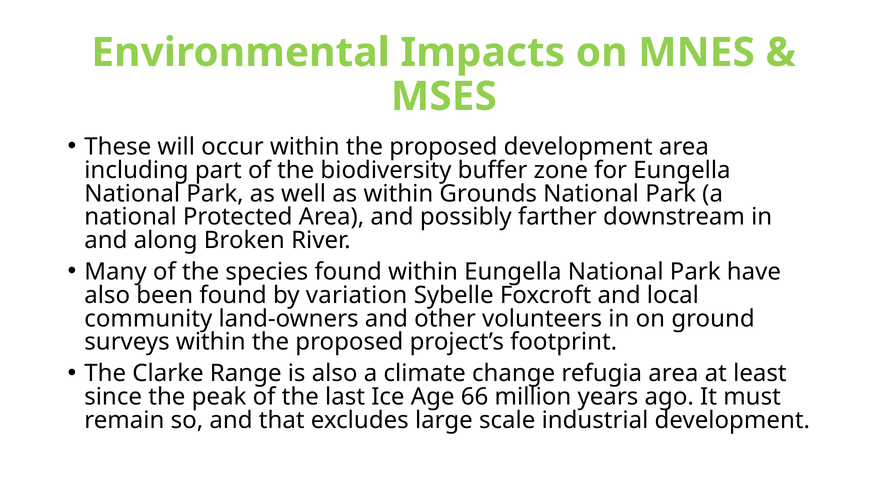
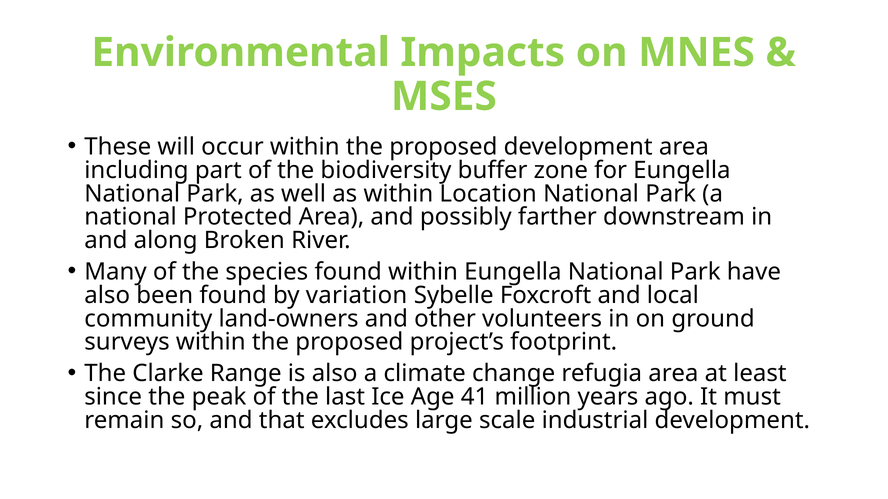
Grounds: Grounds -> Location (488, 194)
66: 66 -> 41 (475, 397)
